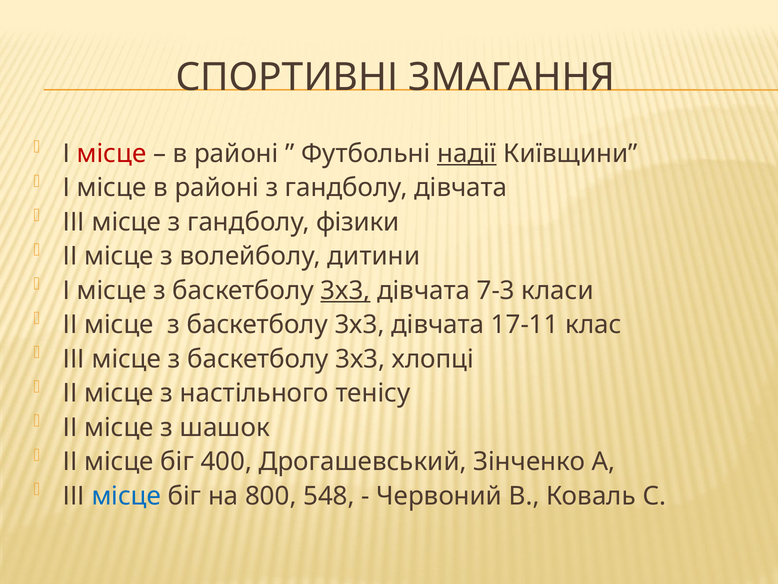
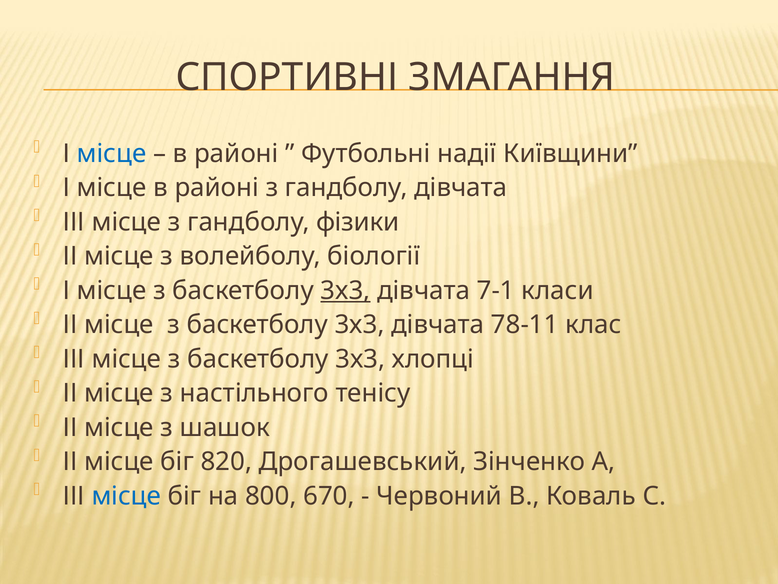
місце colour: red -> blue (112, 153)
надії underline: present -> none (467, 153)
дитини: дитини -> біології (374, 256)
7-3: 7-3 -> 7-1 (496, 290)
17-11: 17-11 -> 78-11 (525, 325)
400: 400 -> 820 (226, 461)
548: 548 -> 670 (329, 496)
